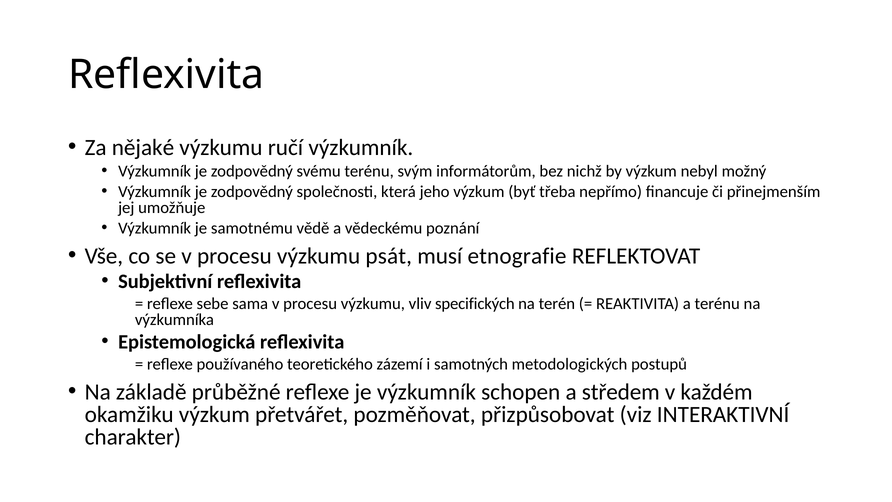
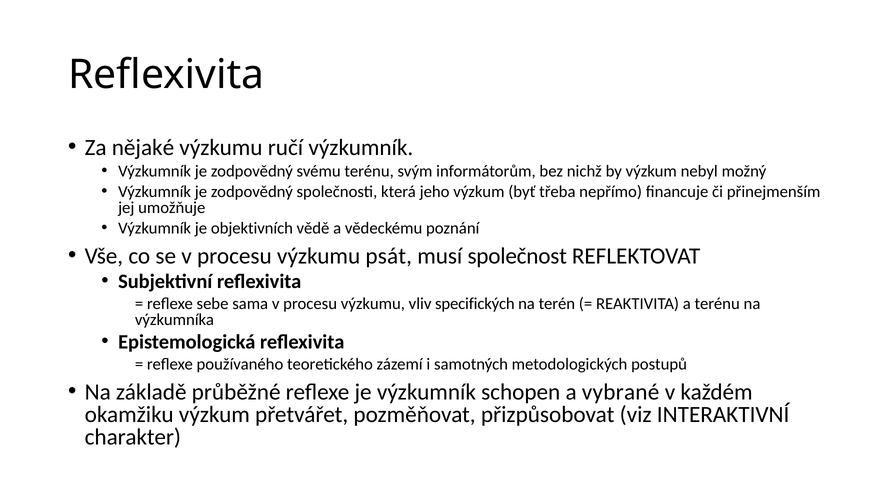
samotnému: samotnému -> objektivních (252, 228)
etnografie: etnografie -> společnost (517, 256)
středem: středem -> vybrané (621, 392)
